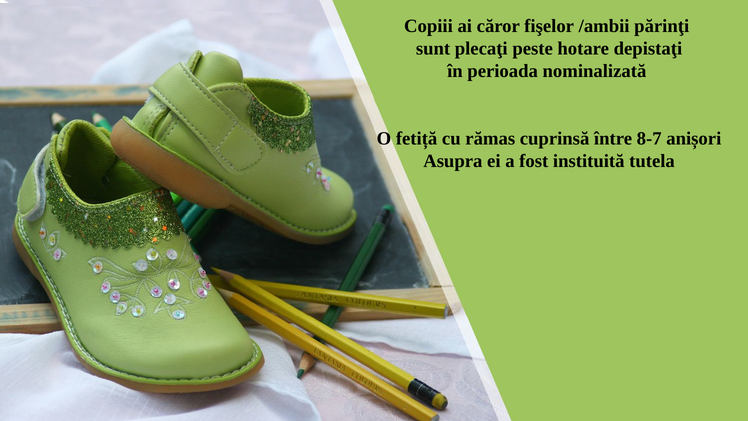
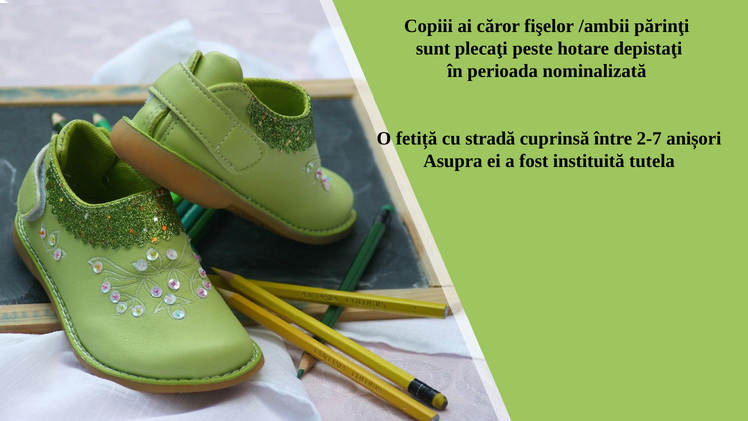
rămas: rămas -> stradă (490, 138)
8-7: 8-7 -> 2-7 (649, 138)
